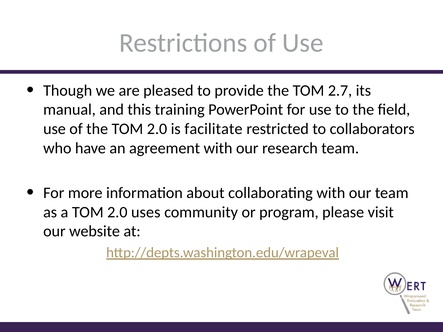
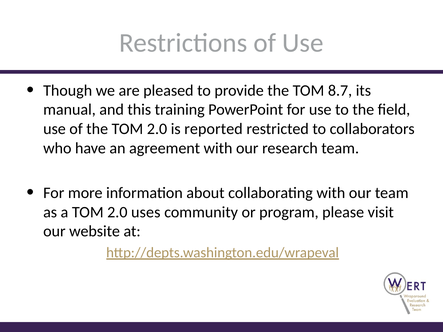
2.7: 2.7 -> 8.7 (340, 90)
facilitate: facilitate -> reported (213, 129)
